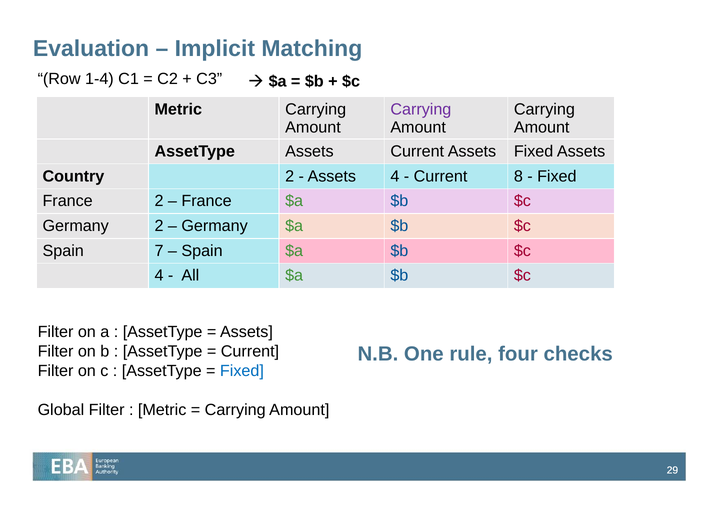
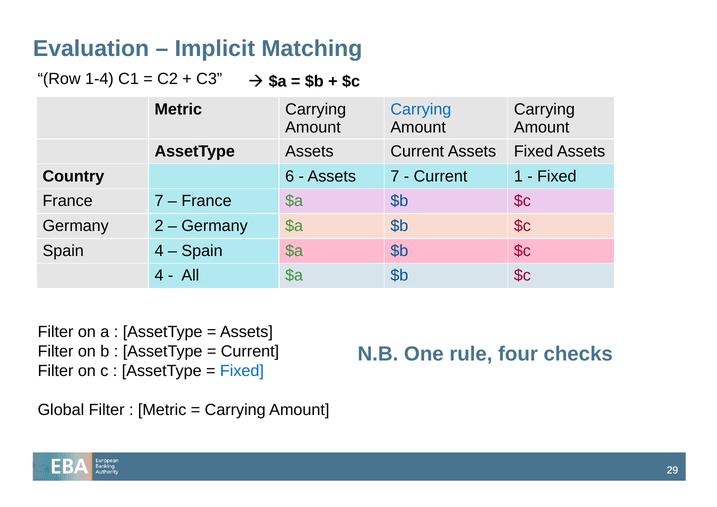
Carrying colour: purple -> blue (421, 109)
Country 2: 2 -> 6 (290, 176)
Assets 4: 4 -> 7 (395, 176)
8: 8 -> 1 (518, 176)
France 2: 2 -> 7 (159, 201)
Spain 7: 7 -> 4 (159, 251)
